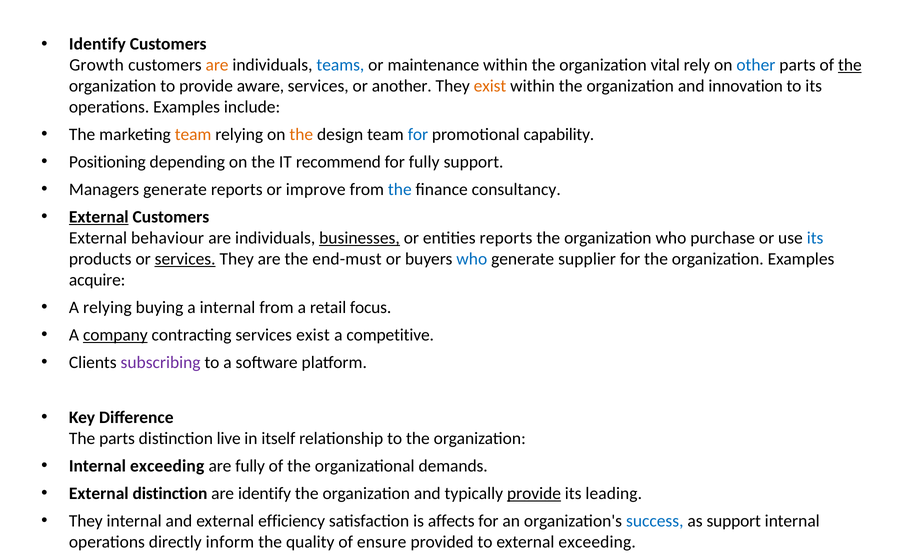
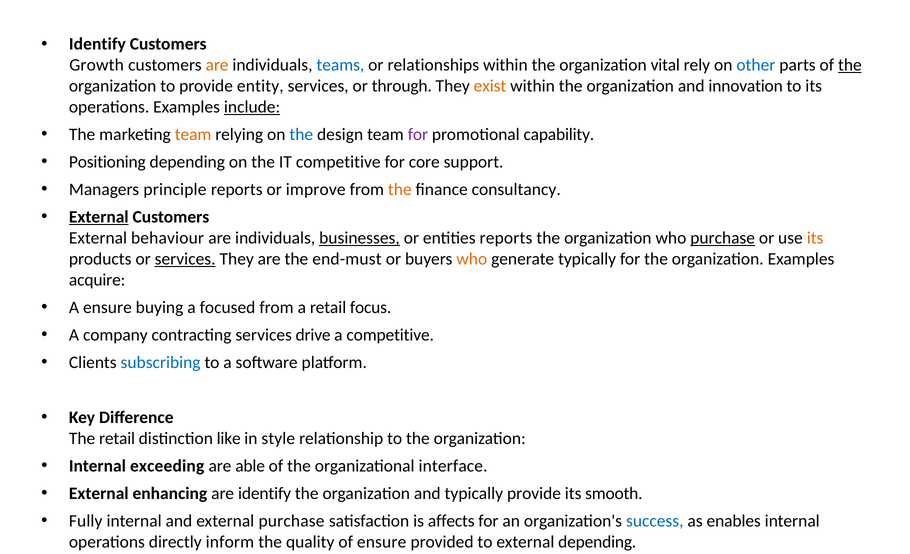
maintenance: maintenance -> relationships (433, 65)
aware: aware -> entity (260, 86)
another: another -> through (402, 86)
include underline: none -> present (252, 107)
the colour: orange -> blue (301, 135)
for colour: blue -> purple (418, 135)
IT recommend: recommend -> competitive (338, 162)
for fully: fully -> core (424, 162)
Managers generate: generate -> principle (175, 189)
the colour: blue -> orange (400, 189)
purchase underline: none -> present (723, 238)
its colour: blue -> orange (815, 238)
who colour: blue -> orange (472, 259)
generate supplier: supplier -> typically (587, 259)
A relying: relying -> ensure (107, 307)
a internal: internal -> focused (228, 307)
company underline: present -> none (115, 335)
services exist: exist -> drive (313, 335)
subscribing colour: purple -> blue (161, 362)
The parts: parts -> retail (117, 438)
live: live -> like (229, 438)
itself: itself -> style (278, 438)
are fully: fully -> able (250, 466)
demands: demands -> interface (453, 466)
External distinction: distinction -> enhancing (170, 493)
provide underline: present -> none (534, 493)
leading: leading -> smooth (614, 493)
They: They -> Fully (86, 521)
external efficiency: efficiency -> purchase (291, 521)
as support: support -> enables (734, 521)
external exceeding: exceeding -> depending (597, 542)
